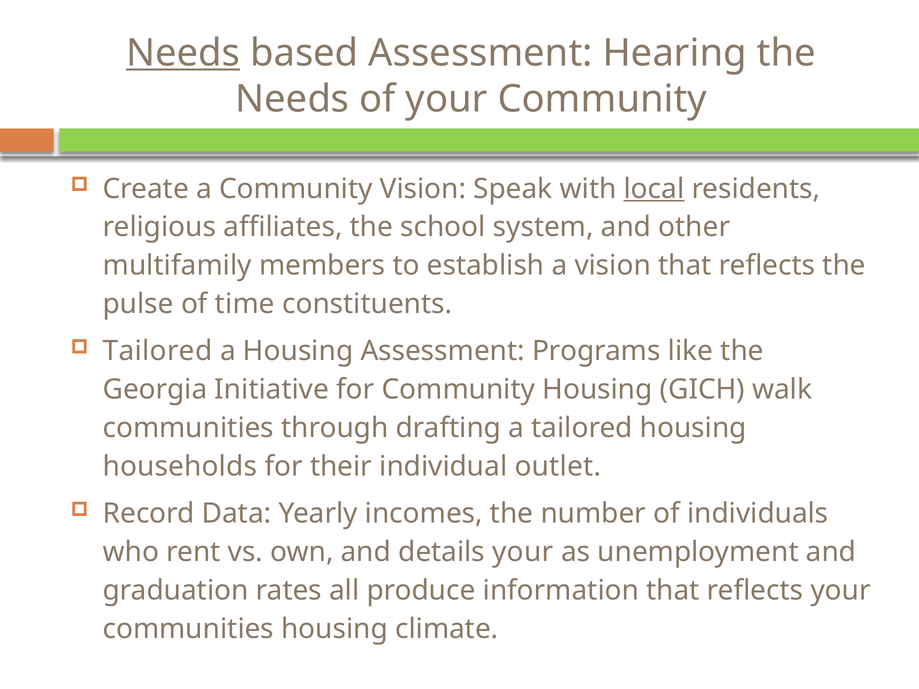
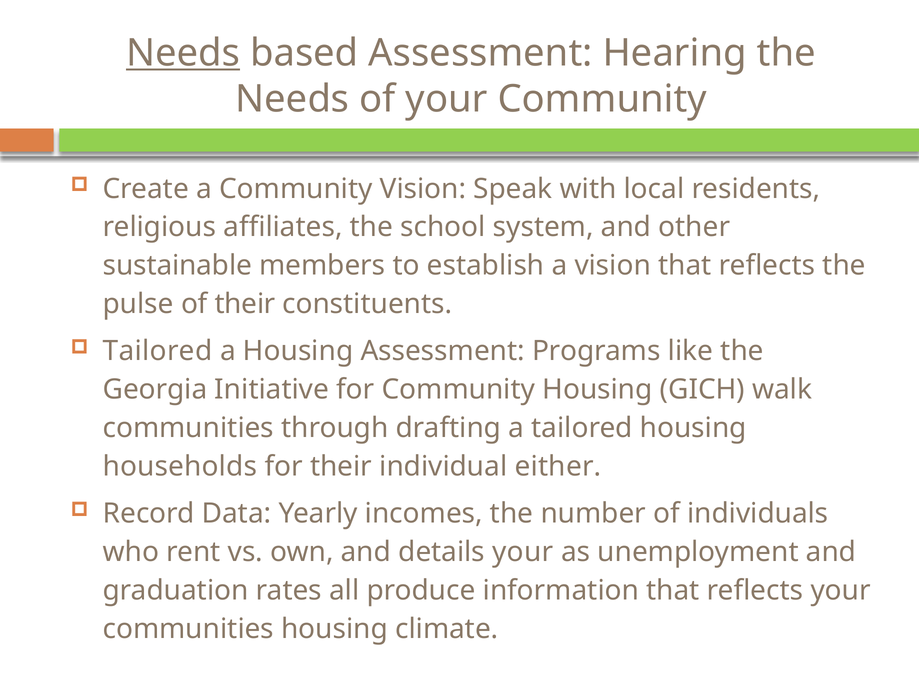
local underline: present -> none (654, 189)
multifamily: multifamily -> sustainable (177, 266)
of time: time -> their (245, 304)
outlet: outlet -> either (558, 467)
